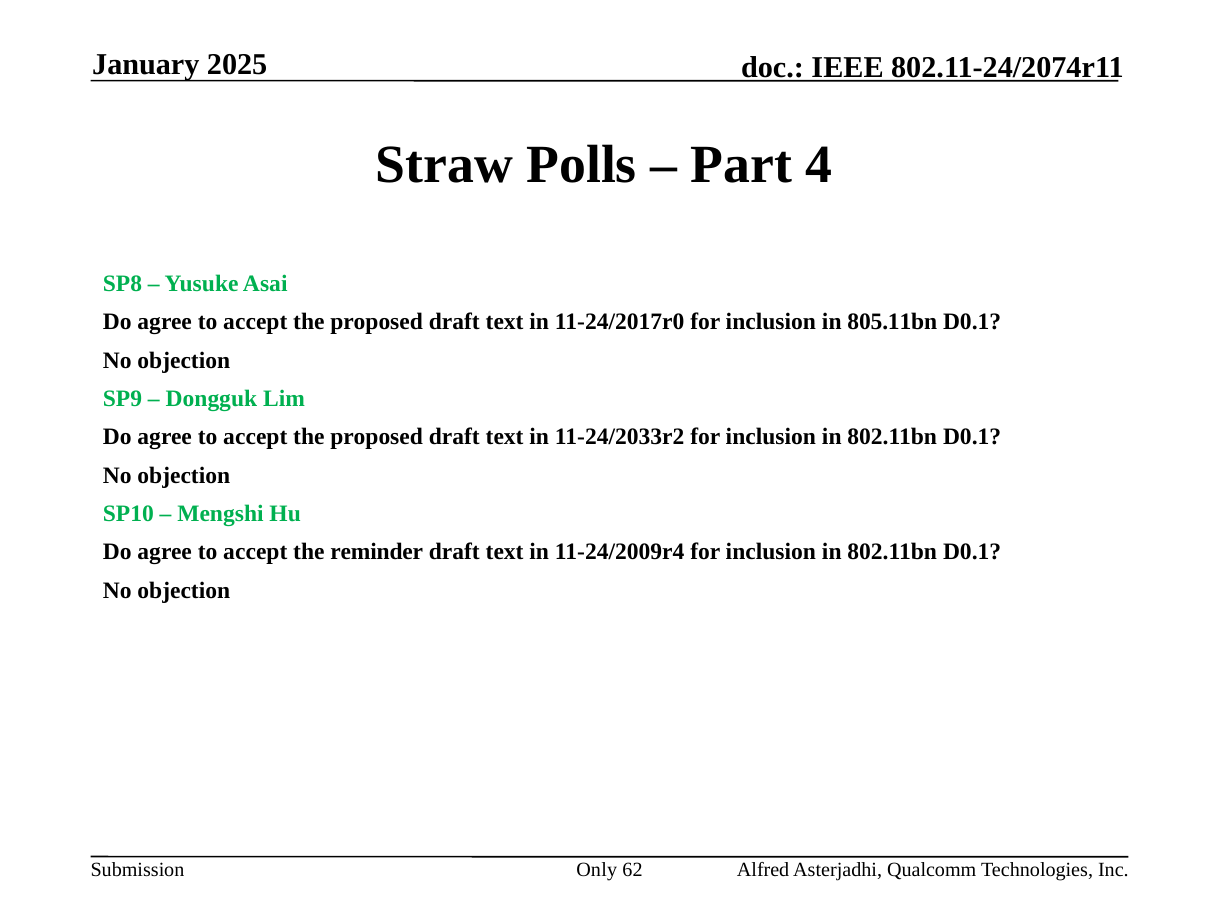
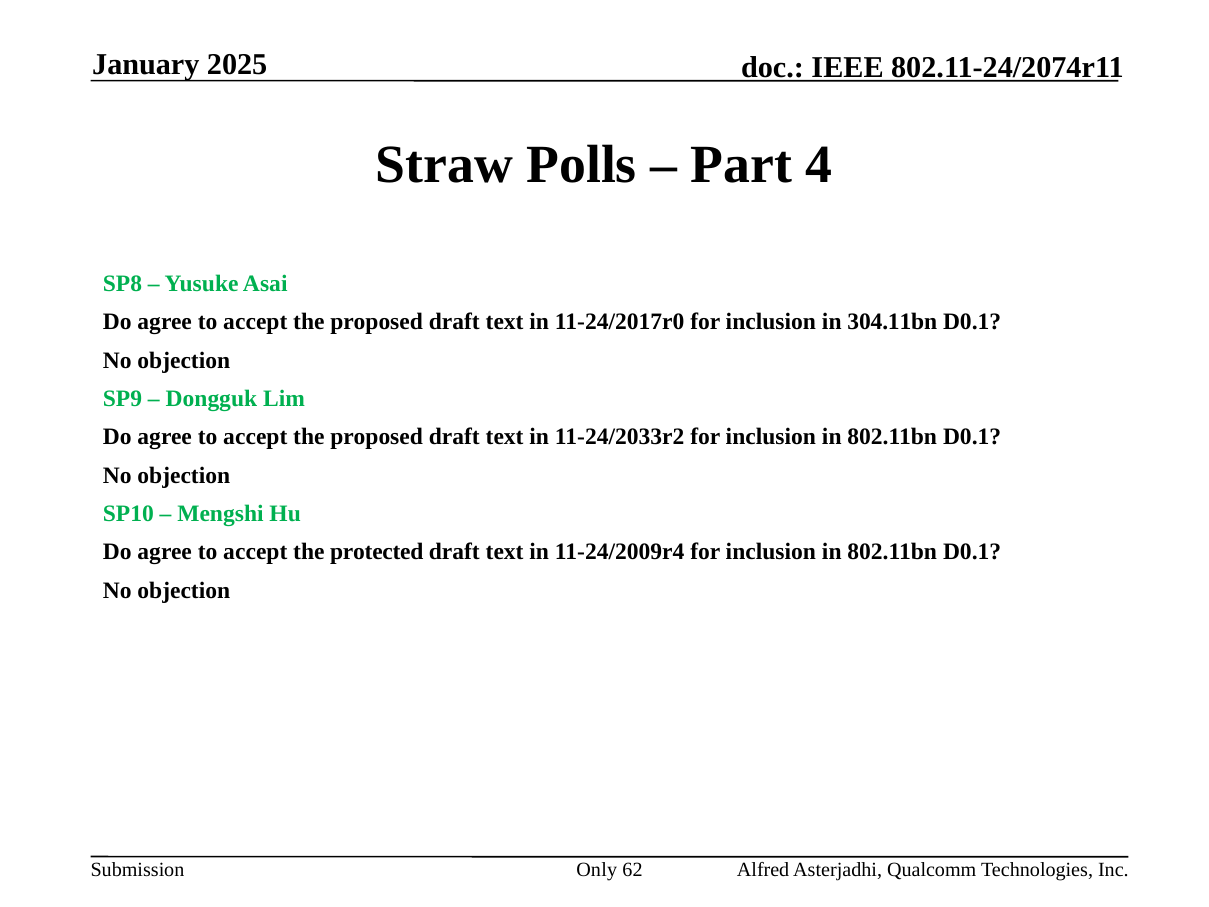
805.11bn: 805.11bn -> 304.11bn (892, 322)
reminder: reminder -> protected (377, 552)
